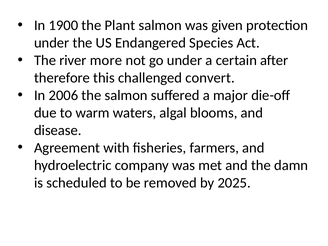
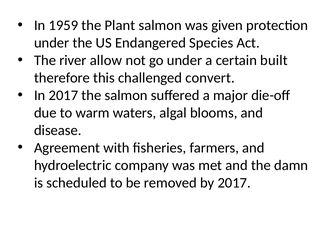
1900: 1900 -> 1959 (63, 25)
more: more -> allow (106, 60)
after: after -> built (274, 60)
In 2006: 2006 -> 2017 (63, 95)
by 2025: 2025 -> 2017 (234, 183)
